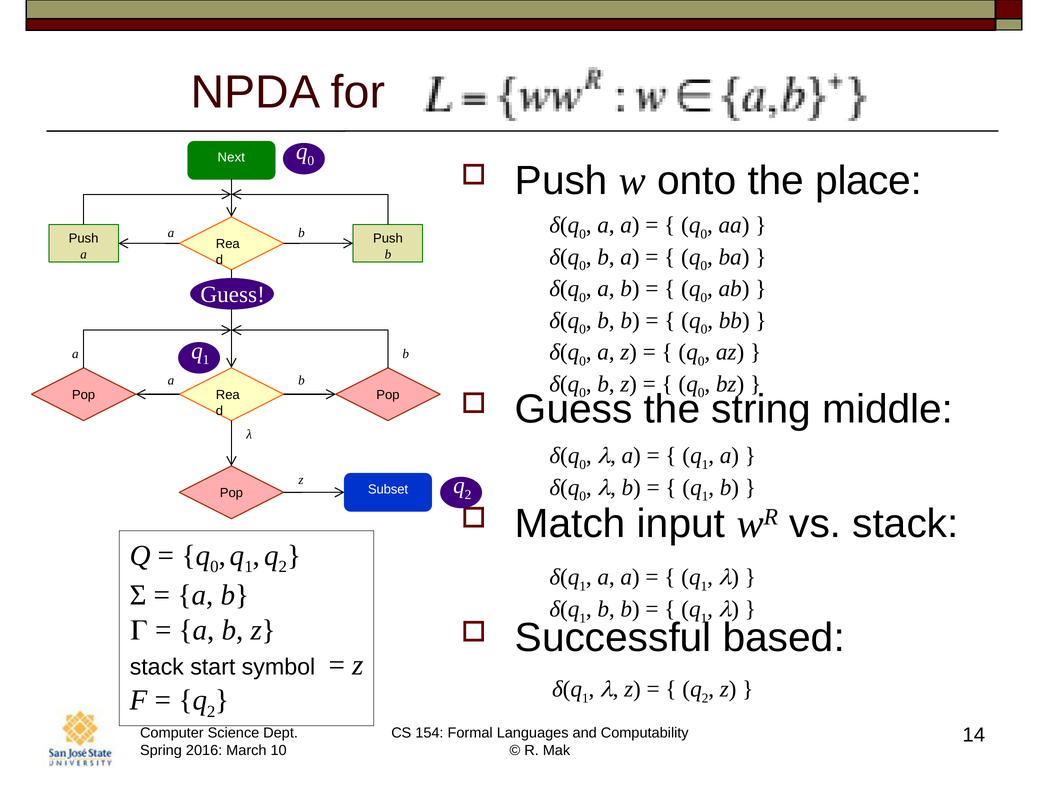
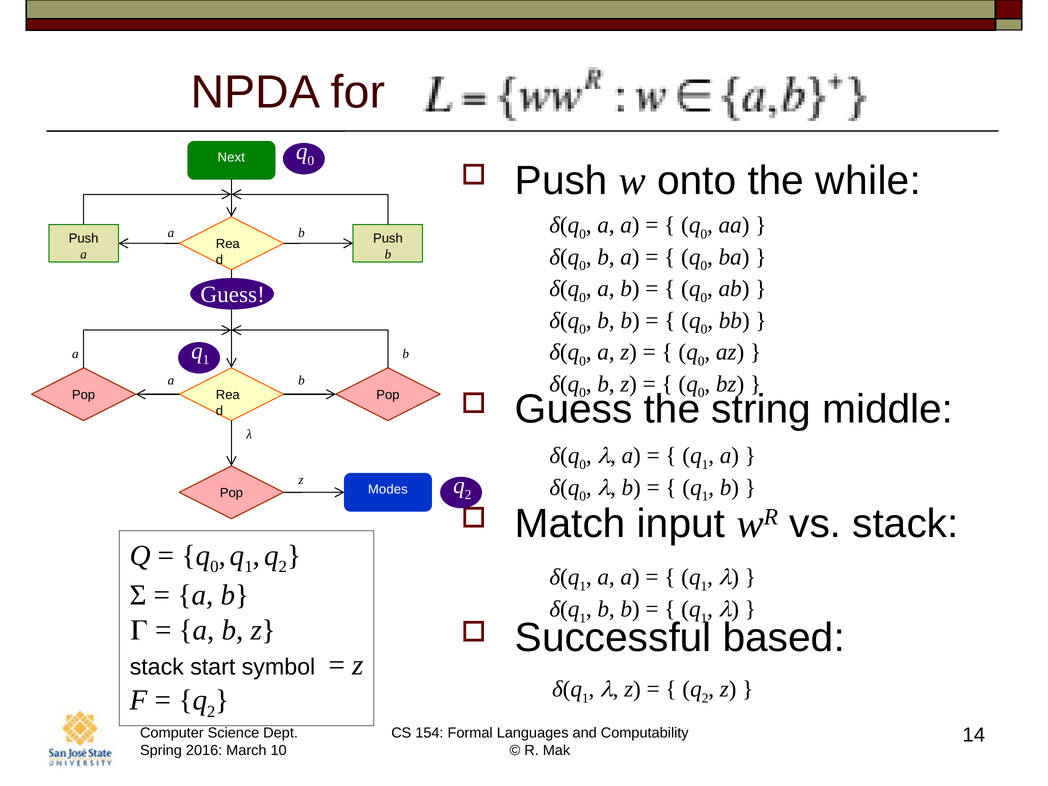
place: place -> while (868, 181)
Subset: Subset -> Modes (388, 489)
